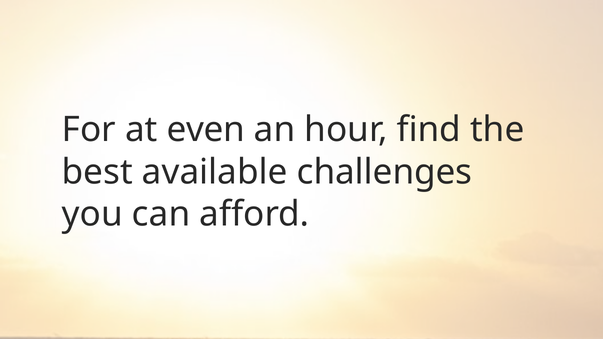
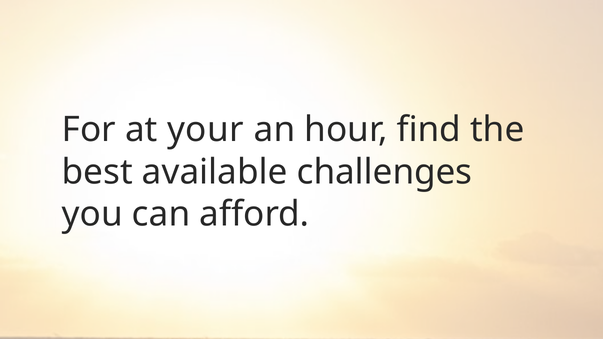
even: even -> your (205, 130)
